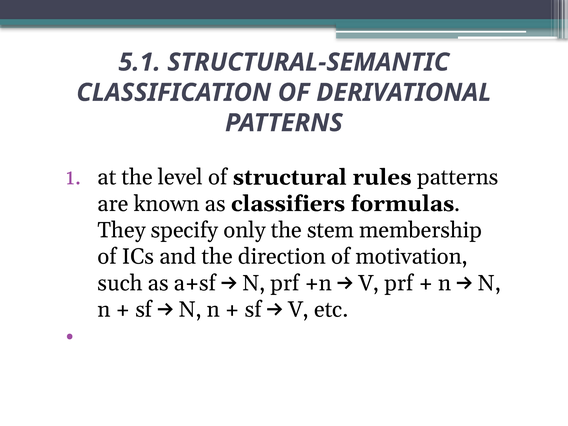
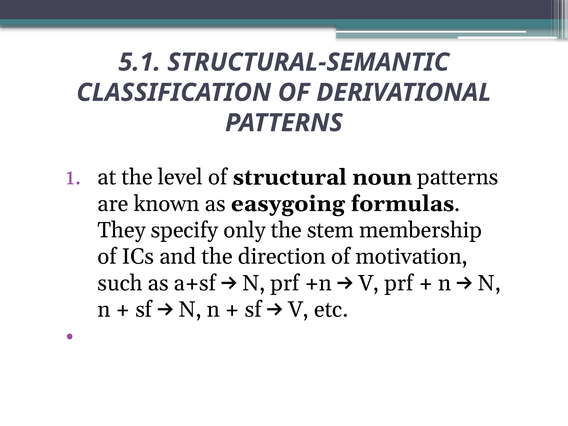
rules: rules -> noun (382, 177)
classifiers: classifiers -> easygoing (288, 204)
